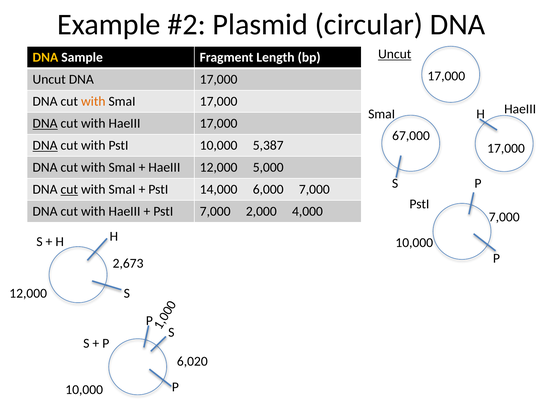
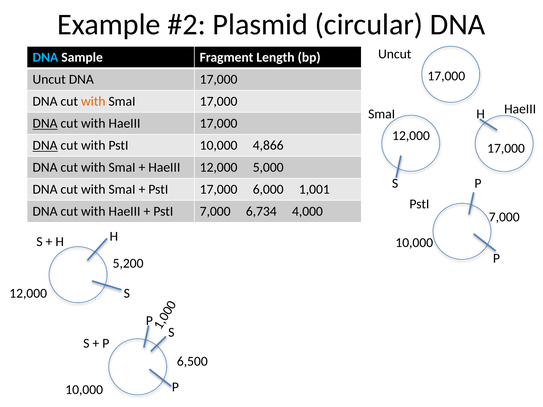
Uncut underline: present -> none (395, 54)
DNA colour: yellow -> light blue (45, 57)
67,000: 67,000 -> 12,000 (411, 136)
5,387: 5,387 -> 4,866 (268, 146)
cut underline: present -> none (69, 190)
PstI 14,000: 14,000 -> 17,000 (219, 190)
6,000 7,000: 7,000 -> 1,001 (314, 190)
2,000: 2,000 -> 6,734 (261, 212)
2,673: 2,673 -> 5,200 (128, 264)
6,020: 6,020 -> 6,500 (192, 362)
